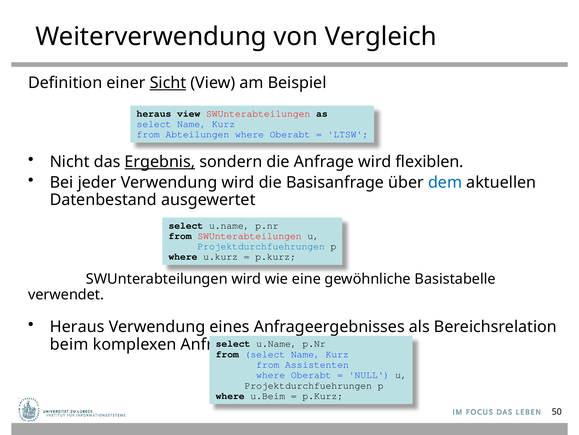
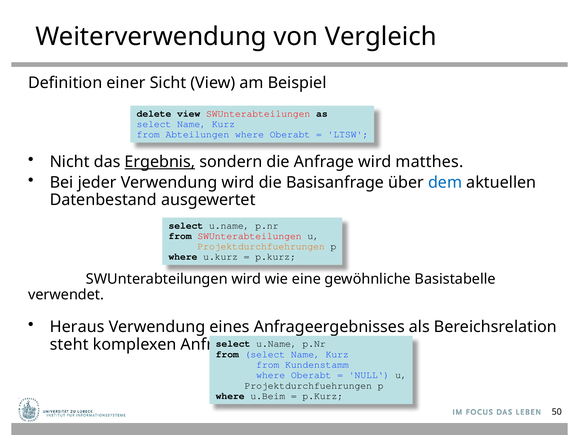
Sicht underline: present -> none (168, 83)
heraus: heraus -> delete (154, 113)
flexiblen: flexiblen -> matthes (429, 162)
Projektdurchfuehrungen colour: blue -> orange (261, 246)
beim: beim -> steht (69, 344)
Assistenten: Assistenten -> Kundenstamm (317, 364)
